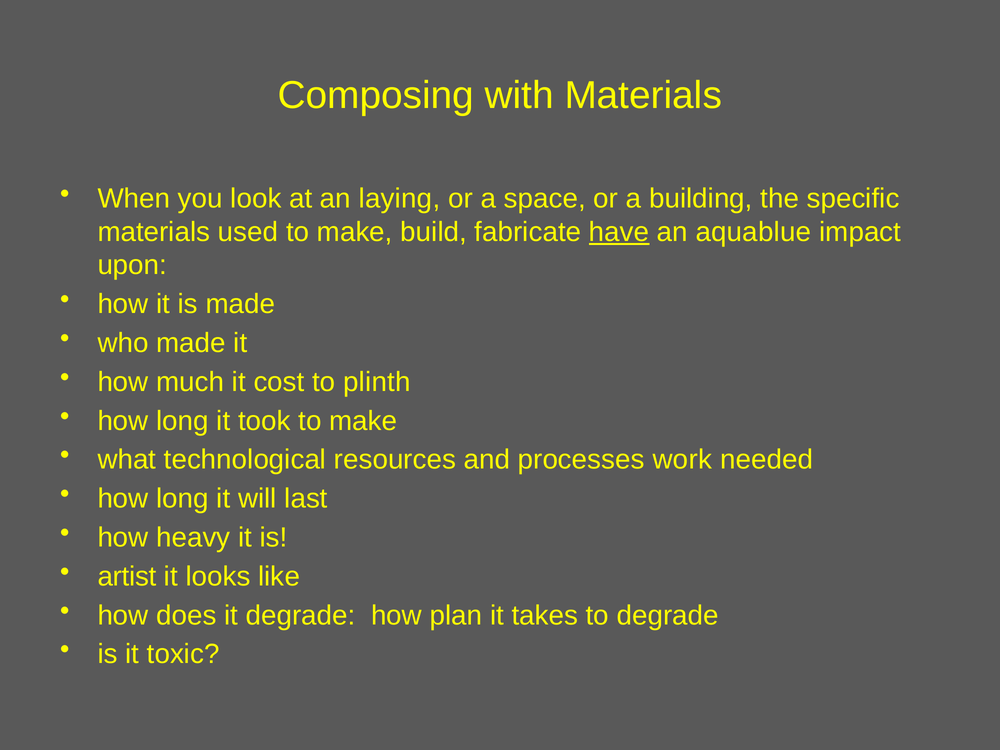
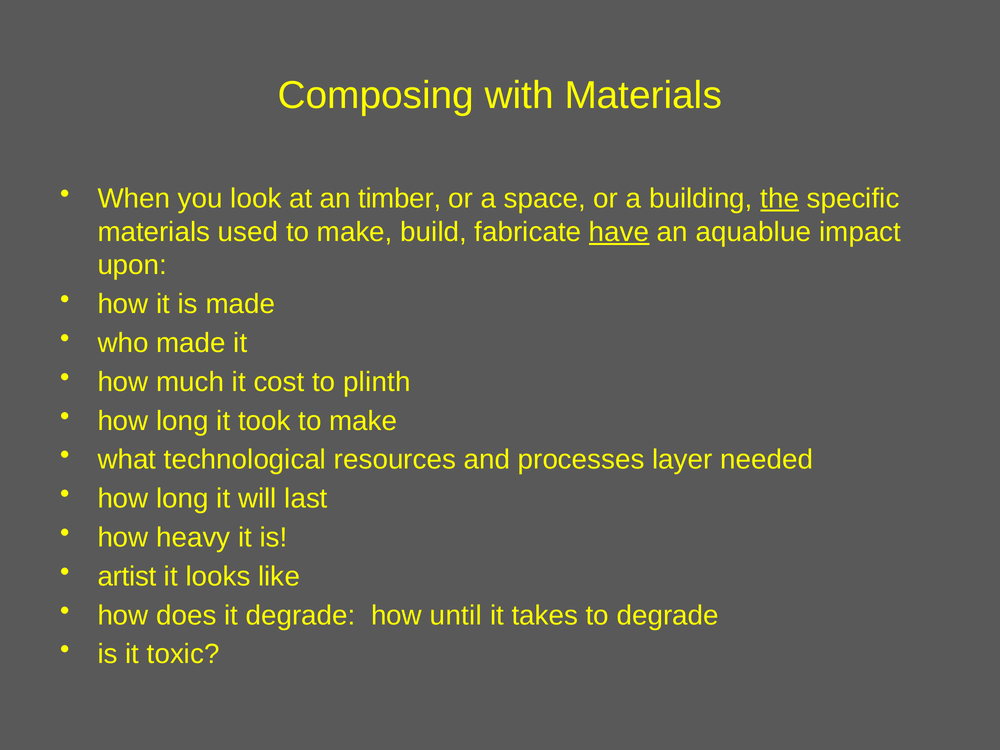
laying: laying -> timber (400, 199)
the underline: none -> present (780, 199)
work: work -> layer (682, 460)
plan: plan -> until (456, 615)
